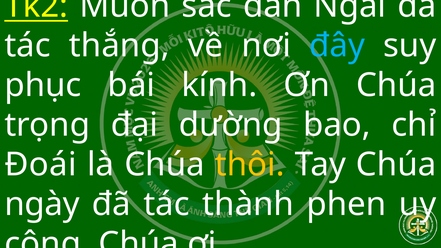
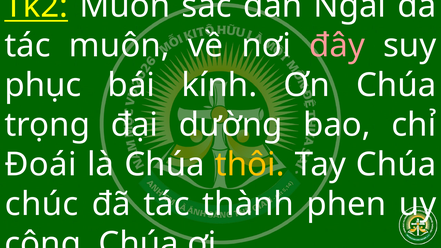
tác thắng: thắng -> muôn (119, 46)
đây colour: light blue -> pink (337, 46)
ngày: ngày -> chúc (42, 204)
